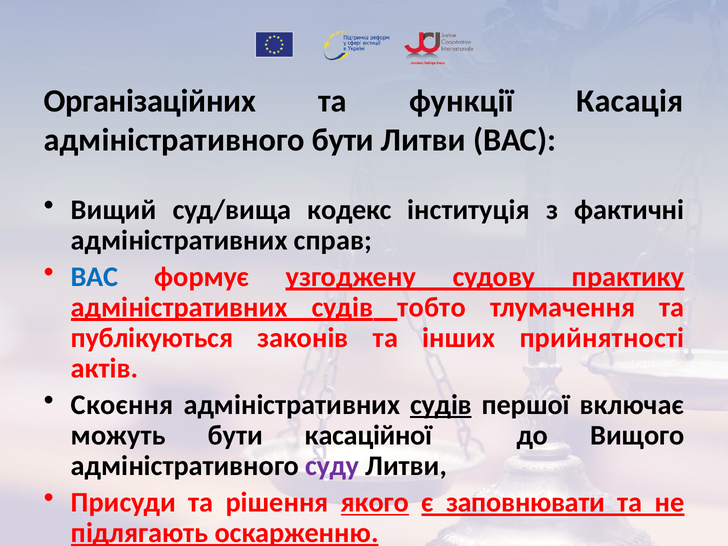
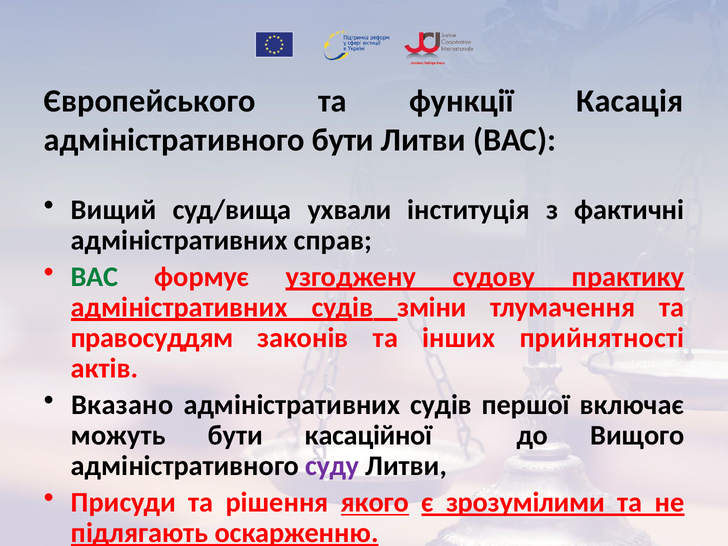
Організаційних: Організаційних -> Європейського (150, 101)
кодекс: кодекс -> ухвали (350, 210)
ВАС colour: blue -> green (95, 277)
тобто: тобто -> зміни (432, 307)
публікуються: публікуються -> правосуддям (152, 338)
Скоєння: Скоєння -> Вказано (122, 405)
судів underline: present -> none (441, 405)
заповнювати: заповнювати -> зрозумілими (526, 502)
